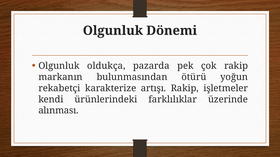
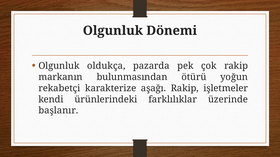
artışı: artışı -> aşağı (154, 88)
alınması: alınması -> başlanır (58, 111)
